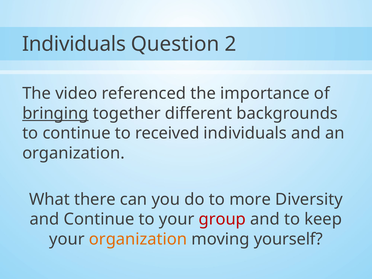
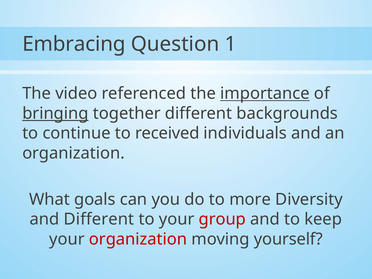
Individuals: Individuals -> Embracing (74, 44)
2: 2 -> 1 (231, 44)
importance underline: none -> present (265, 94)
there: there -> goals (95, 199)
and Continue: Continue -> Different (99, 219)
organization colour: orange -> red (138, 239)
